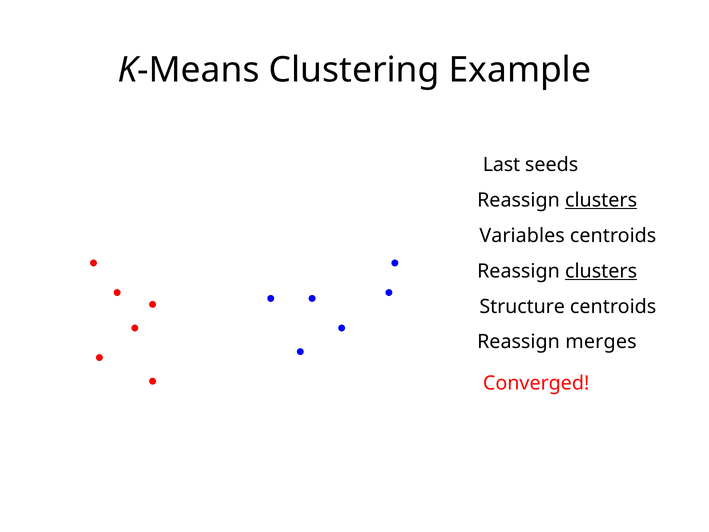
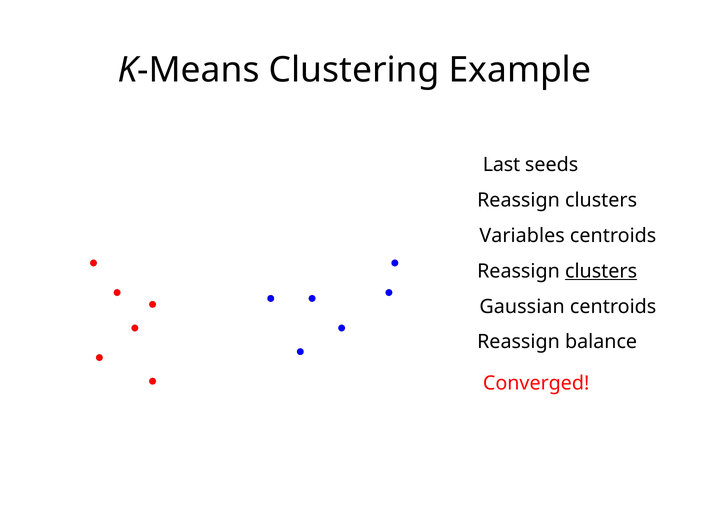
clusters underline: present -> none (601, 200)
Structure: Structure -> Gaussian (522, 306)
merges: merges -> balance (601, 342)
